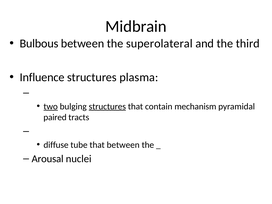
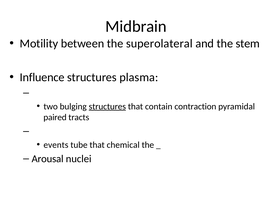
Bulbous: Bulbous -> Motility (39, 43)
third: third -> stem (248, 43)
two underline: present -> none (51, 106)
mechanism: mechanism -> contraction (195, 106)
diffuse: diffuse -> events (56, 145)
that between: between -> chemical (123, 145)
